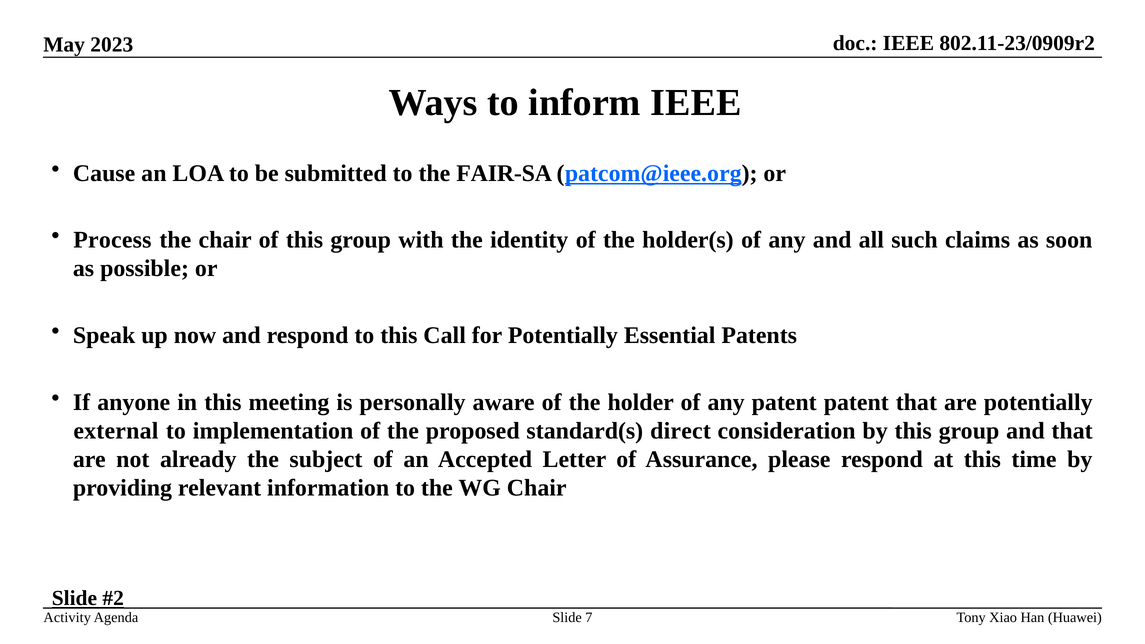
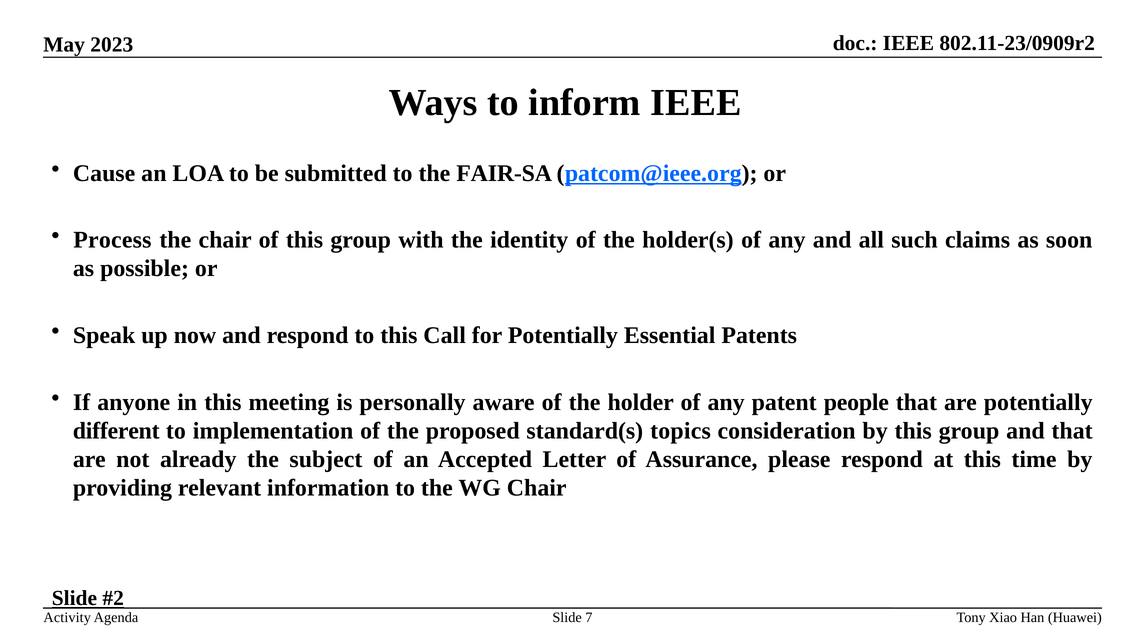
patent patent: patent -> people (856, 402)
external: external -> different (116, 431)
direct: direct -> topics (681, 431)
